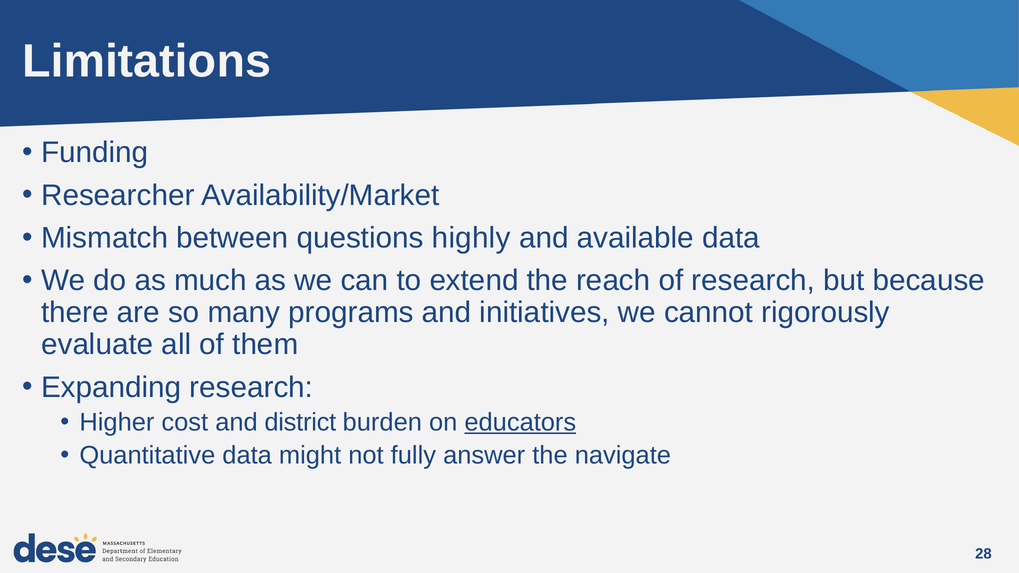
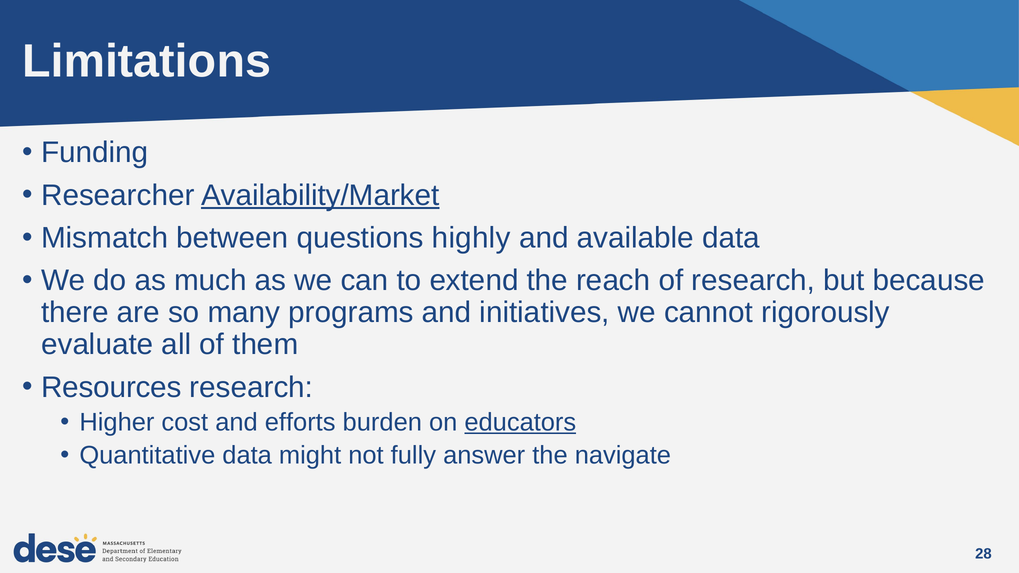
Availability/Market underline: none -> present (320, 195)
Expanding: Expanding -> Resources (111, 387)
district: district -> efforts (300, 423)
